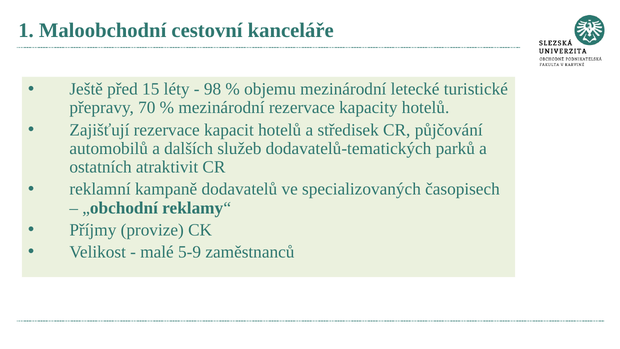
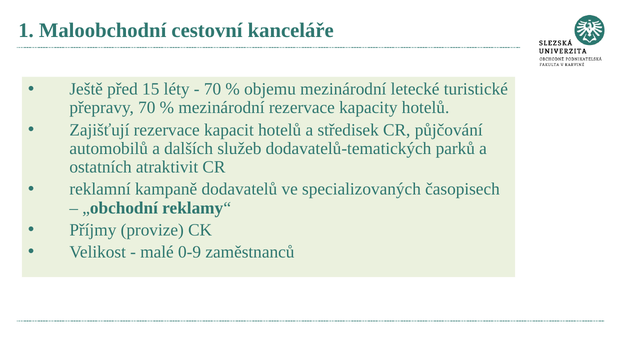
98: 98 -> 70 (213, 89)
5-9: 5-9 -> 0-9 (190, 252)
